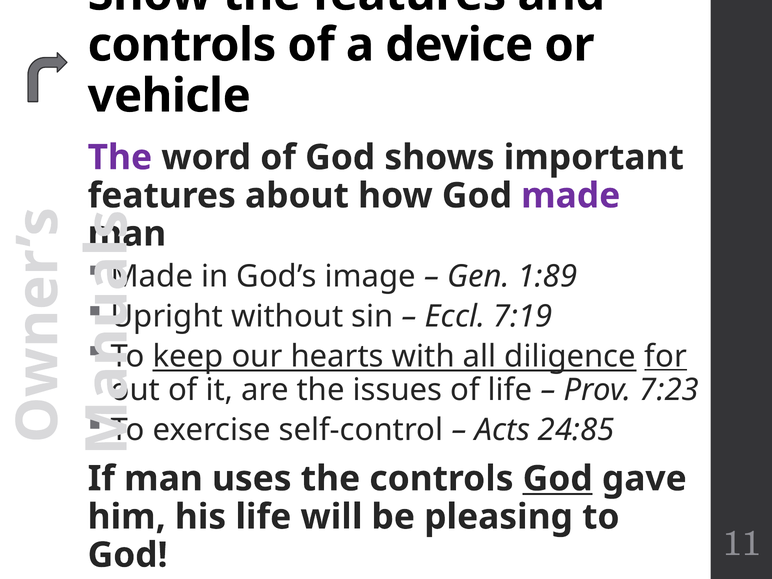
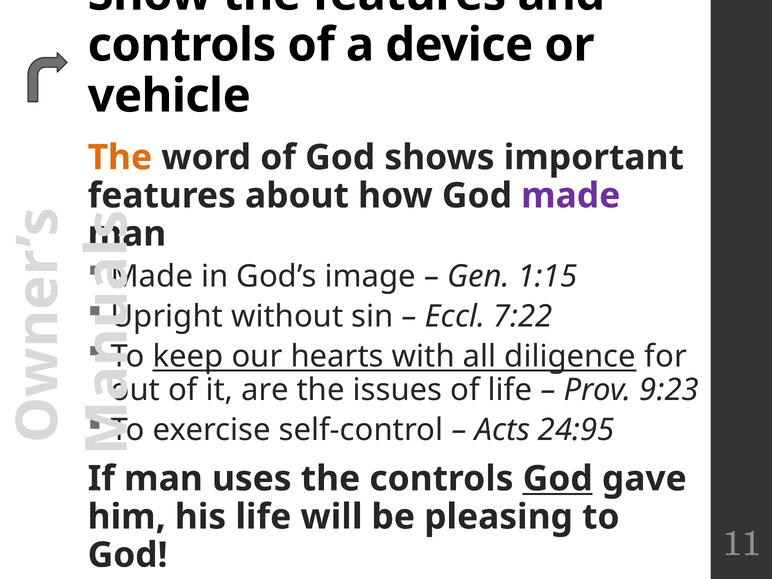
The colour: purple -> orange (120, 158)
1:89: 1:89 -> 1:15 (547, 276)
7:19: 7:19 -> 7:22 (523, 316)
for underline: present -> none (666, 356)
7:23: 7:23 -> 9:23 (669, 390)
24:85: 24:85 -> 24:95 (576, 430)
